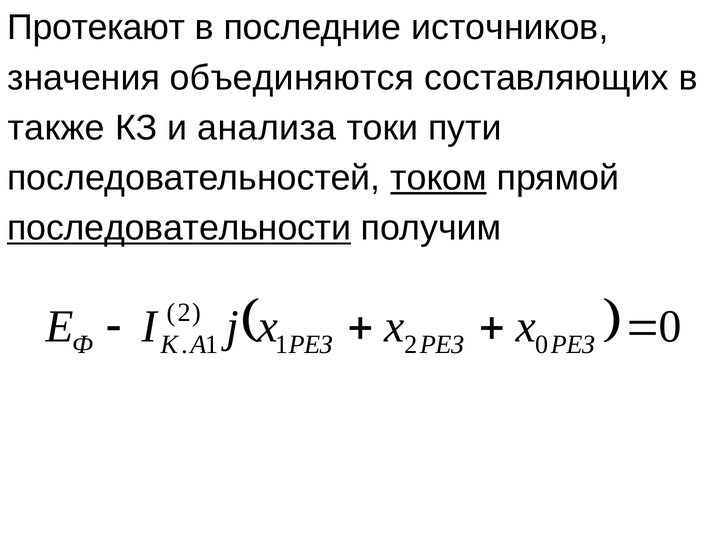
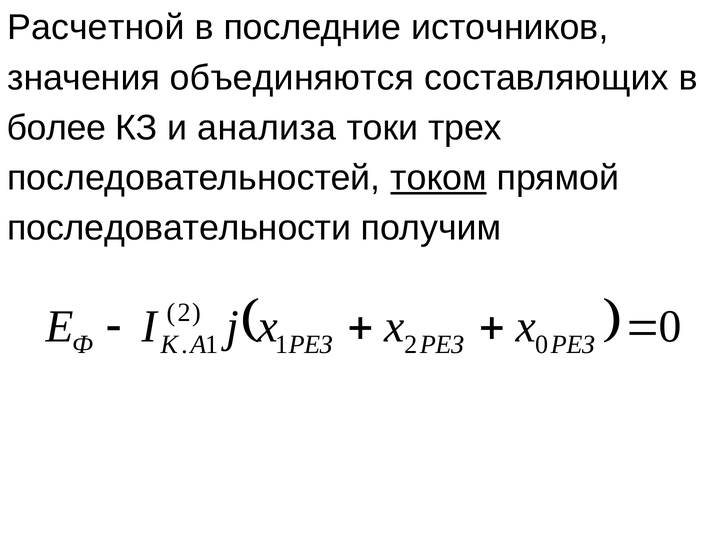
Протекают: Протекают -> Расчетной (96, 28)
также: также -> более (56, 128)
пути: пути -> трех (465, 128)
последовательности underline: present -> none (179, 228)
